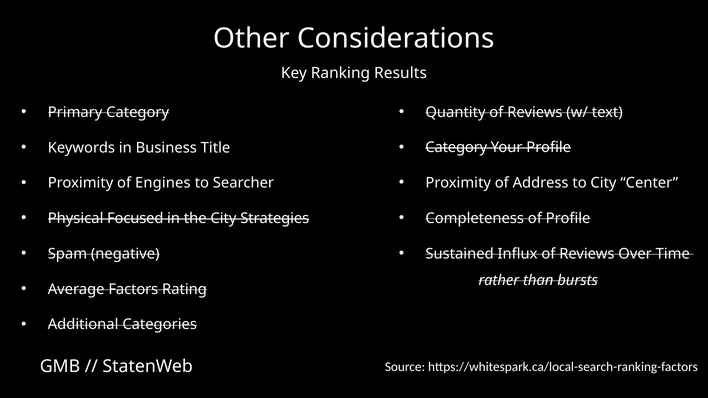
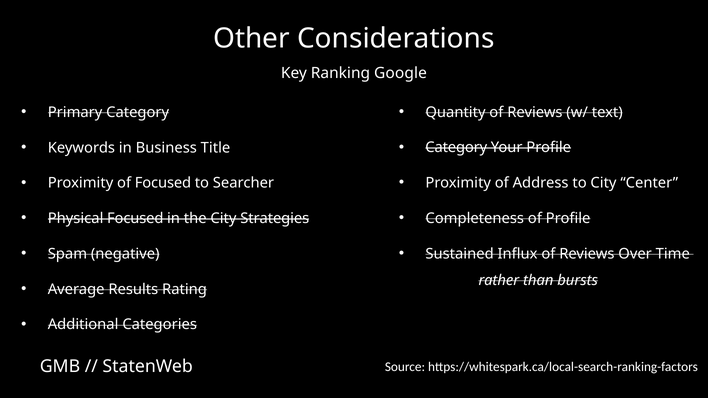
Results: Results -> Google (401, 73)
of Engines: Engines -> Focused (163, 183)
Factors: Factors -> Results (133, 289)
